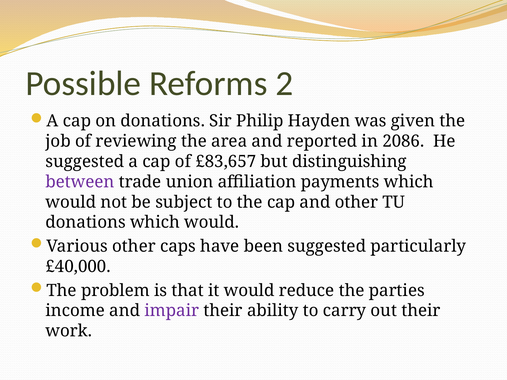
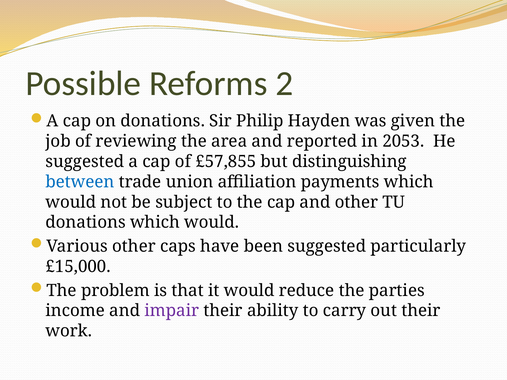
2086: 2086 -> 2053 (403, 141)
£83,657: £83,657 -> £57,855 (226, 162)
between colour: purple -> blue (80, 182)
£40,000: £40,000 -> £15,000 (78, 267)
